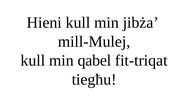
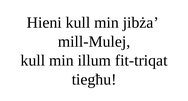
qabel: qabel -> illum (94, 61)
